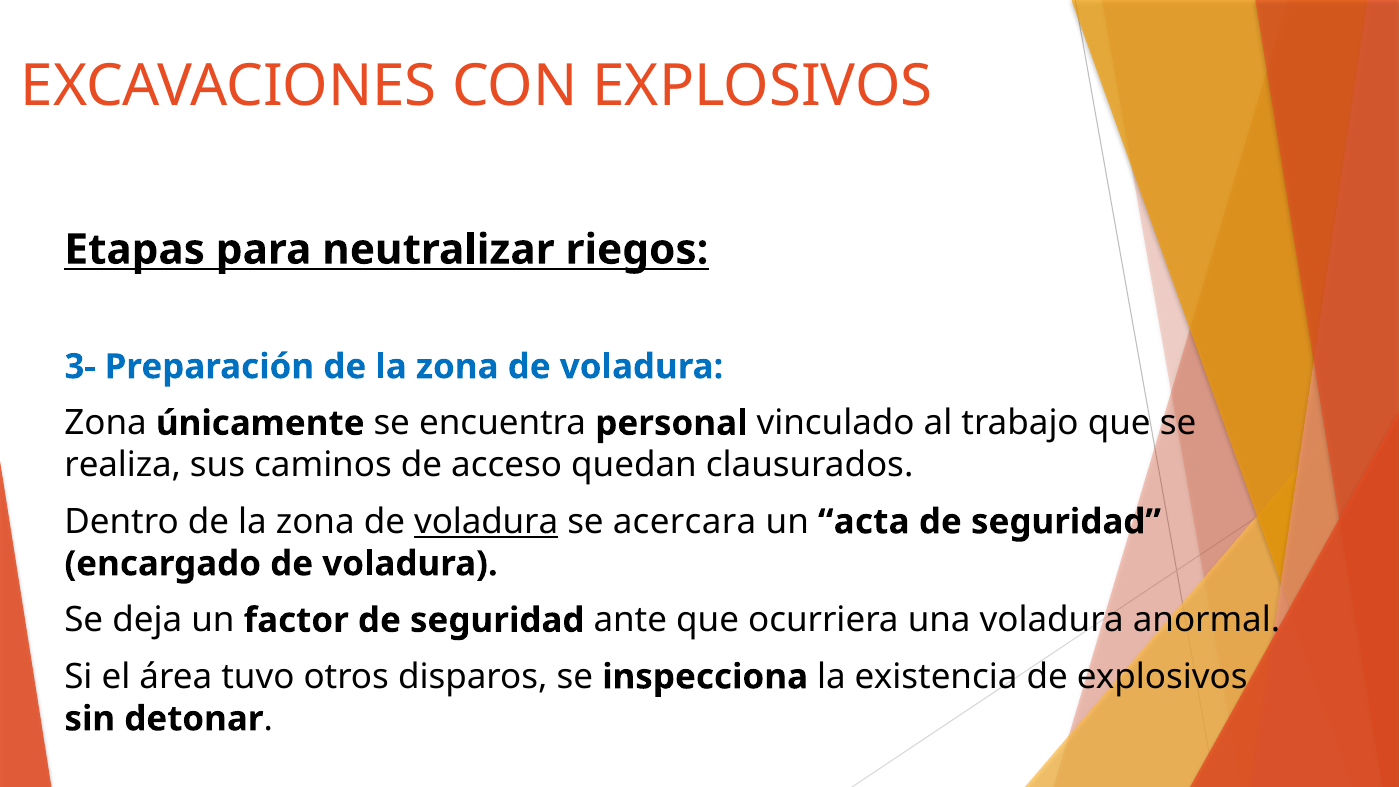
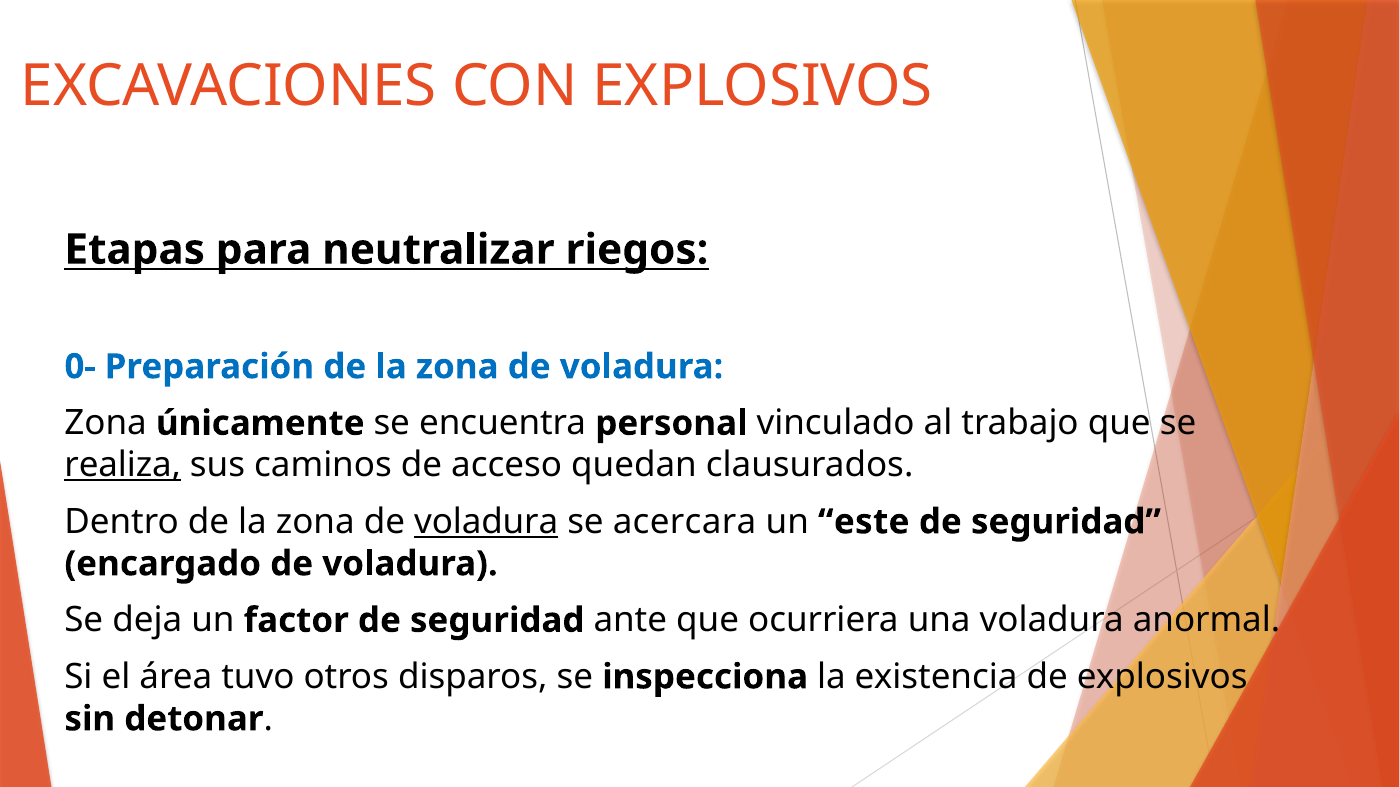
3-: 3- -> 0- (80, 367)
realiza underline: none -> present (123, 465)
acta: acta -> este (864, 522)
